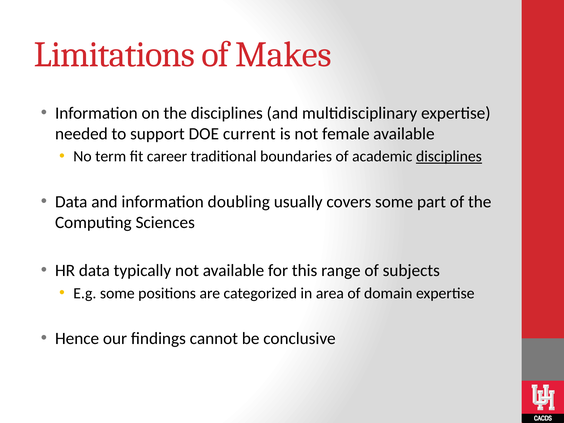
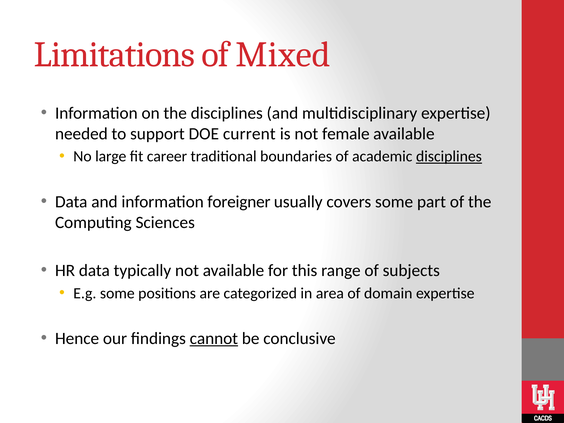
Makes: Makes -> Mixed (283, 55)
term: term -> large (111, 156)
doubling: doubling -> foreigner (239, 202)
cannot underline: none -> present (214, 339)
